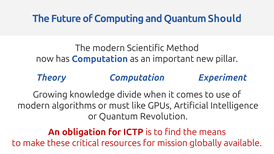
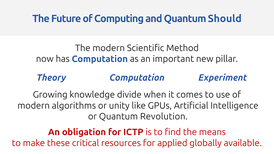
must: must -> unity (119, 106)
mission: mission -> applied (172, 143)
